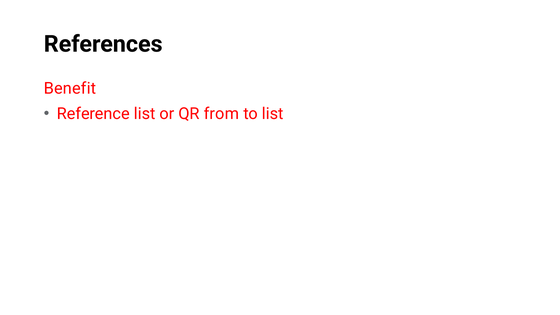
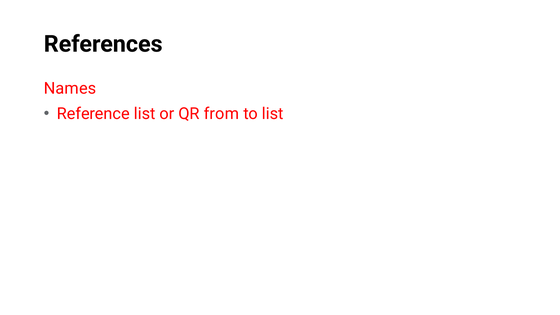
Benefit: Benefit -> Names (70, 88)
